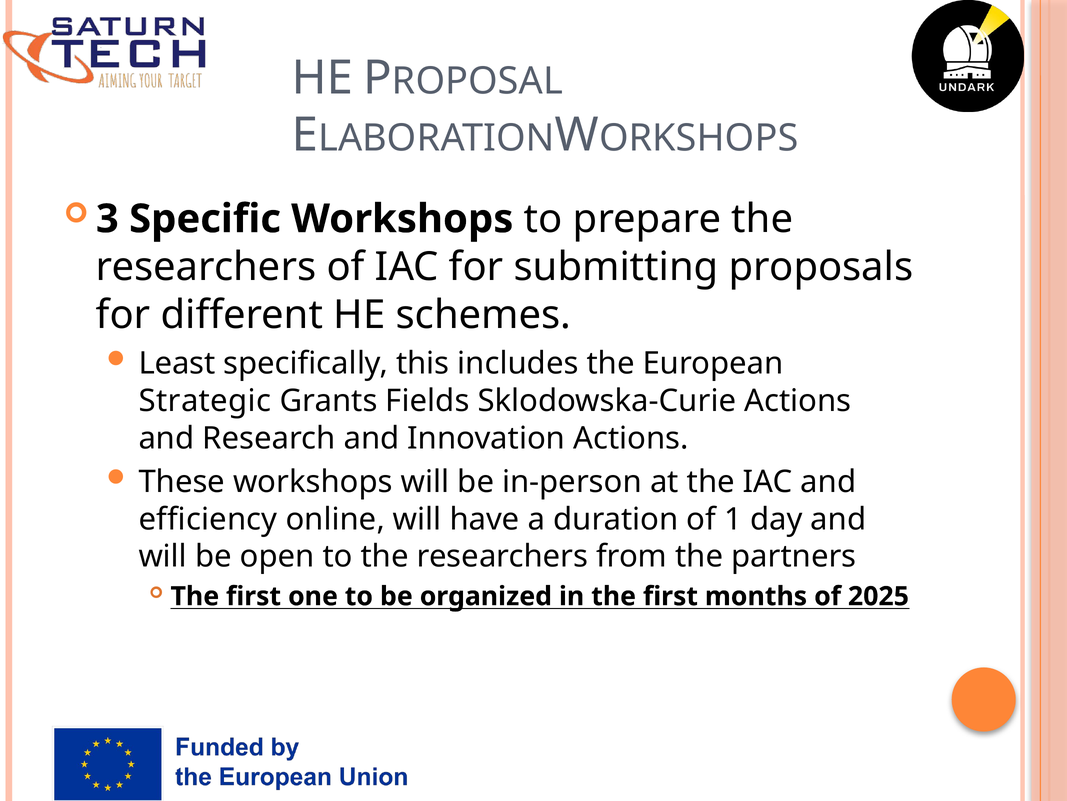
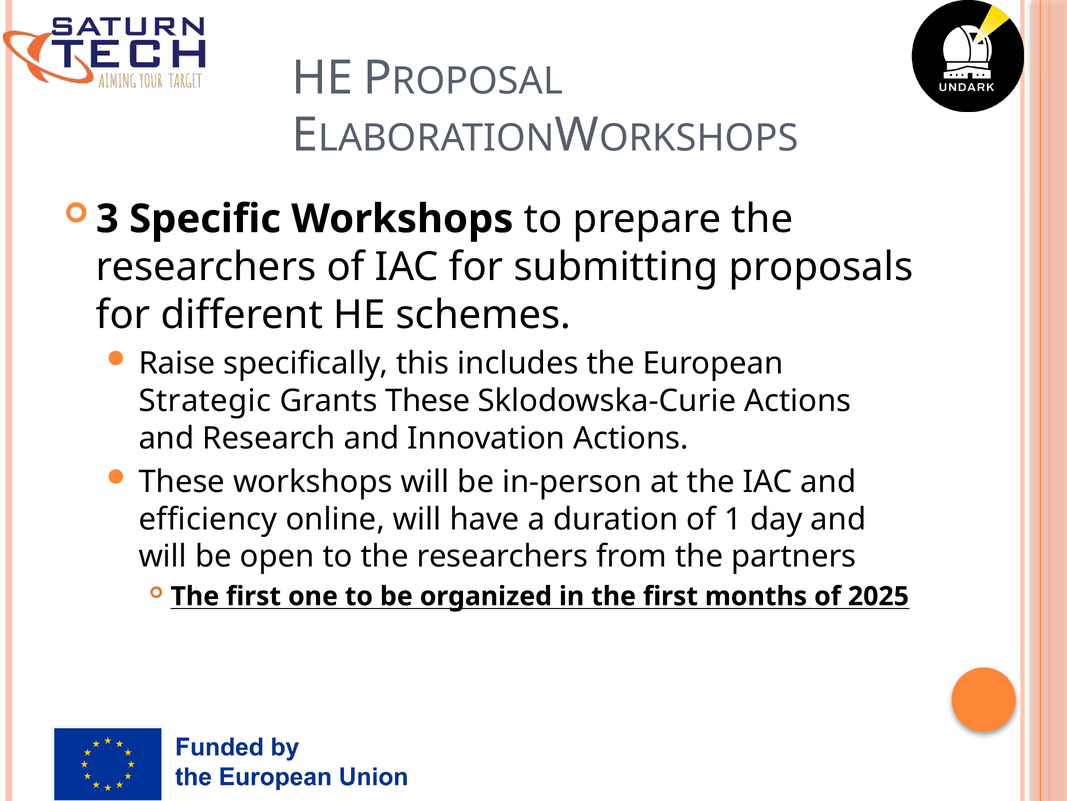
Least: Least -> Raise (177, 363)
Grants Fields: Fields -> These (428, 401)
